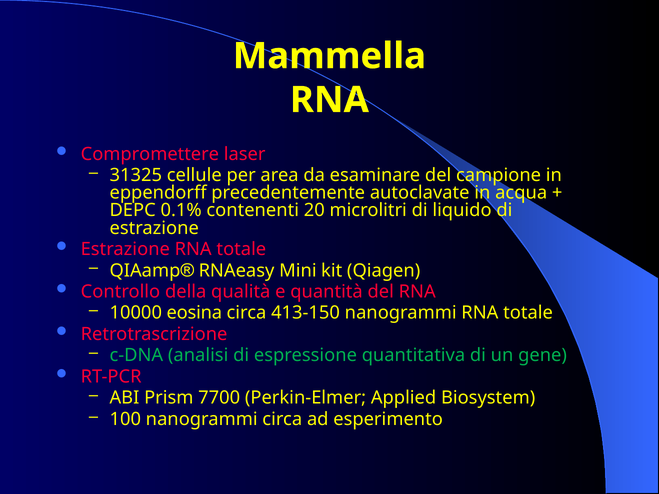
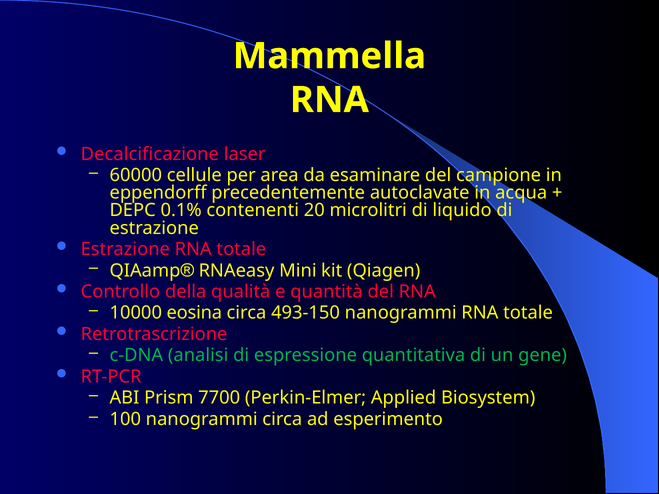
Compromettere: Compromettere -> Decalcificazione (150, 154)
31325: 31325 -> 60000 (136, 175)
413-150: 413-150 -> 493-150 (306, 313)
